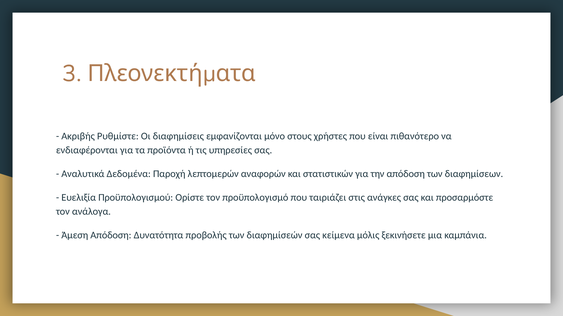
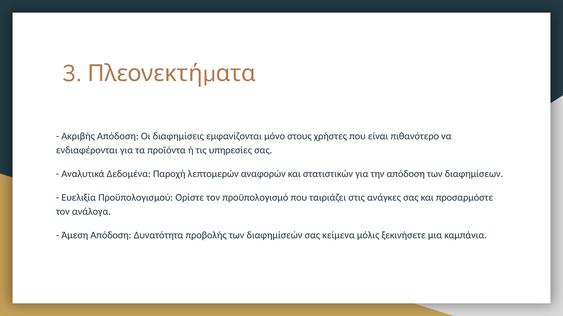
Ακριβής Ρυθμίστε: Ρυθμίστε -> Απόδοση (118, 136)
